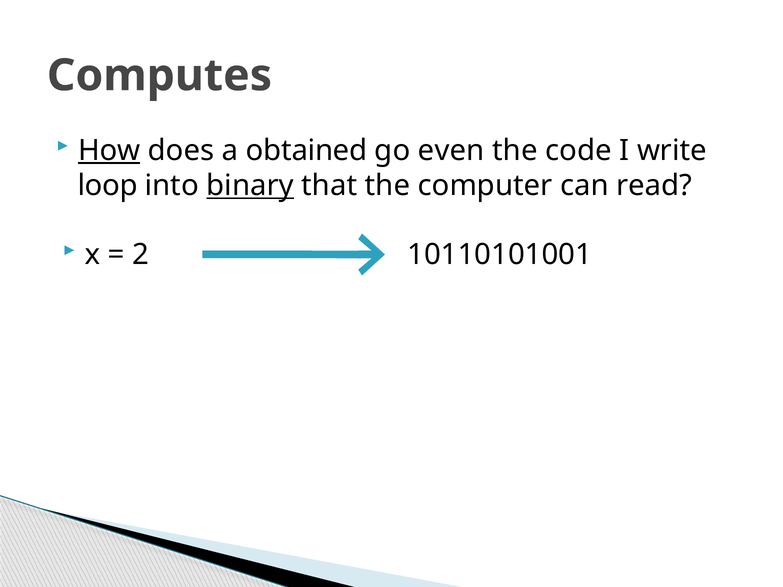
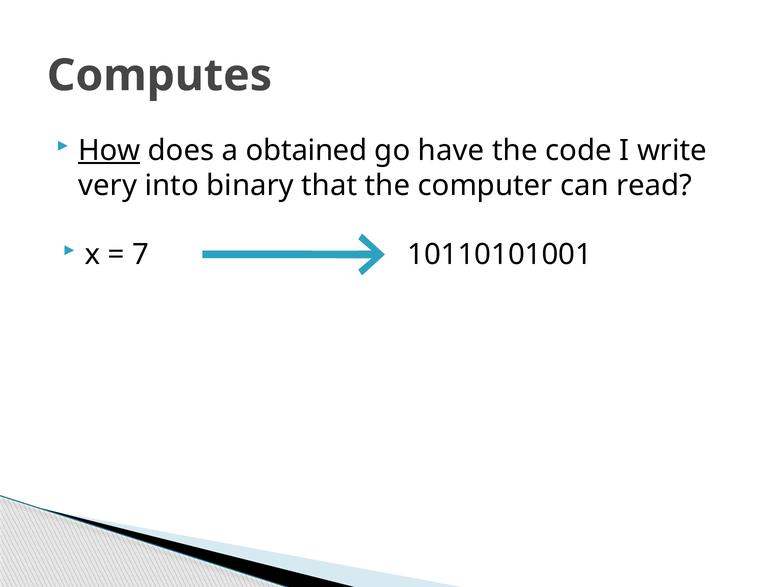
even: even -> have (451, 150)
loop: loop -> very (108, 186)
binary underline: present -> none (250, 186)
2: 2 -> 7 (141, 255)
